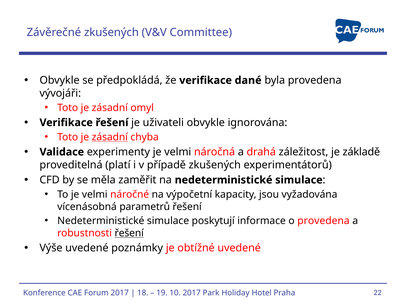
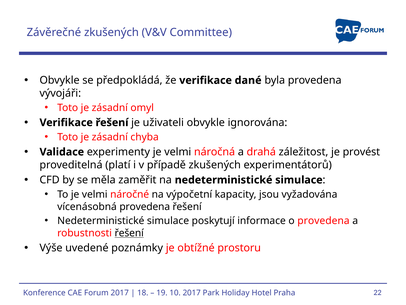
zásadní underline: present -> none (110, 137)
základě: základě -> provést (361, 152)
vícenásobná parametrů: parametrů -> provedena (145, 206)
obtížné uvedené: uvedené -> prostoru (239, 248)
